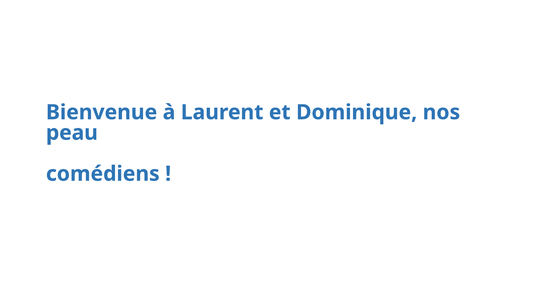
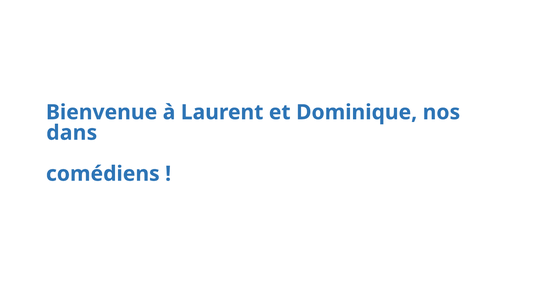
peau: peau -> dans (72, 133)
